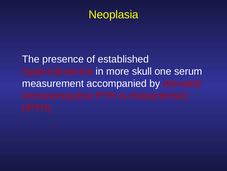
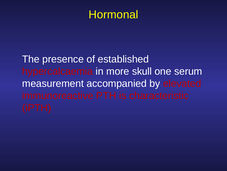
Neoplasia: Neoplasia -> Hormonal (113, 15)
